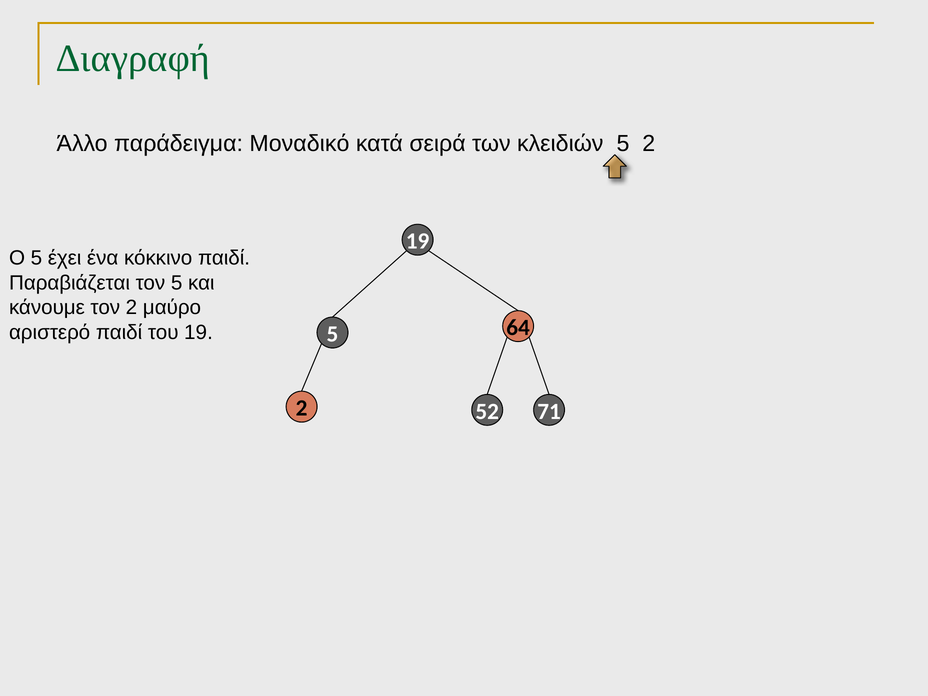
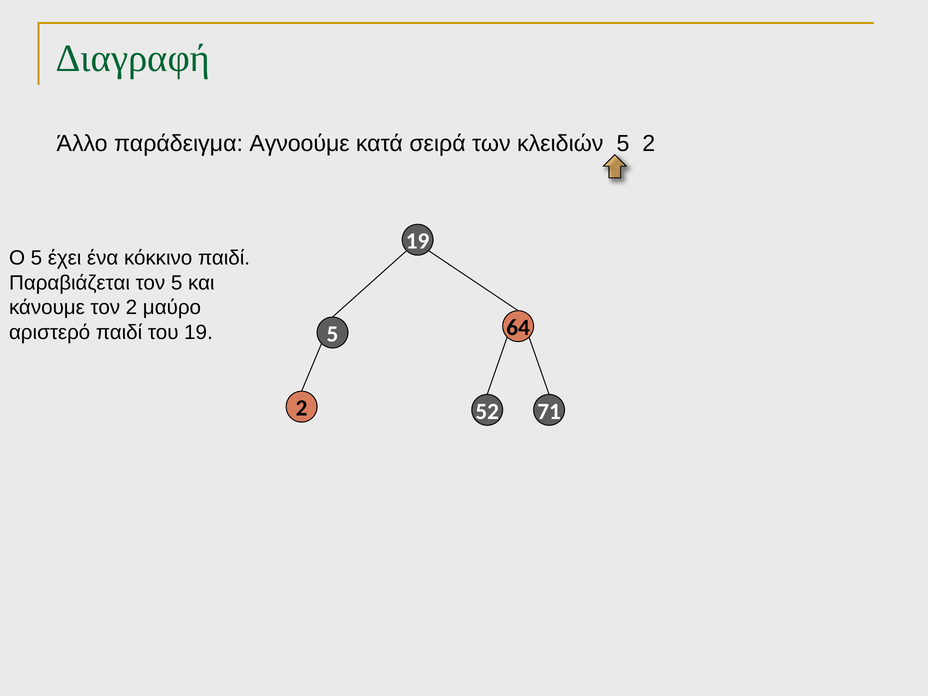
Μοναδικό: Μοναδικό -> Αγνοούμε (300, 144)
